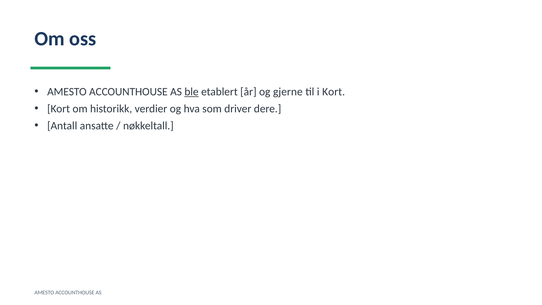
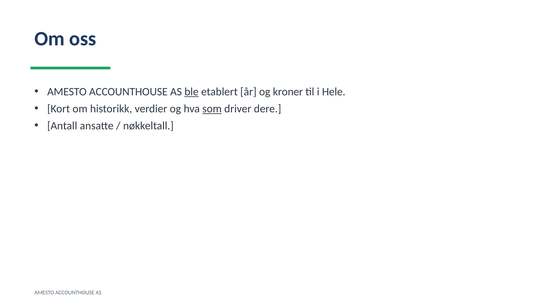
gjerne: gjerne -> kroner (288, 92)
i Kort: Kort -> Hele (334, 92)
som underline: none -> present (212, 109)
